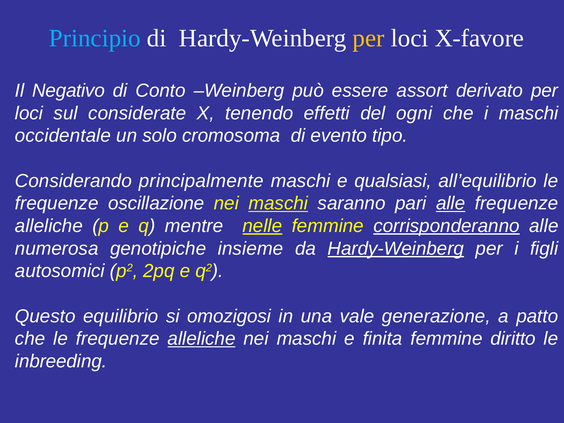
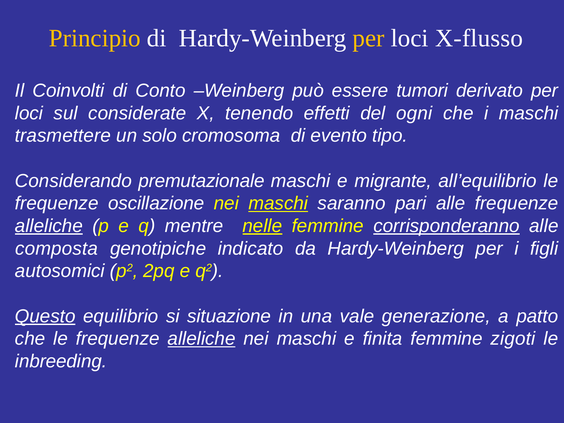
Principio colour: light blue -> yellow (95, 38)
X-favore: X-favore -> X-flusso (479, 38)
Negativo: Negativo -> Coinvolti (68, 91)
assort: assort -> tumori (422, 91)
occidentale: occidentale -> trasmettere (63, 136)
principalmente: principalmente -> premutazionale (201, 181)
qualsiasi: qualsiasi -> migrante (393, 181)
alle underline: present -> none (451, 203)
alleliche underline: none -> present (49, 226)
numerosa: numerosa -> composta (57, 249)
insieme: insieme -> indicato (251, 249)
Hardy-Weinberg underline: present -> none (396, 249)
Questo underline: none -> present (45, 316)
omozigosi: omozigosi -> situazione (229, 316)
diritto: diritto -> zigoti (513, 339)
